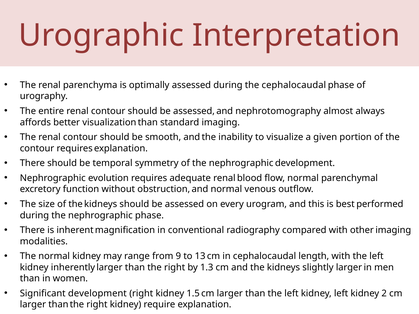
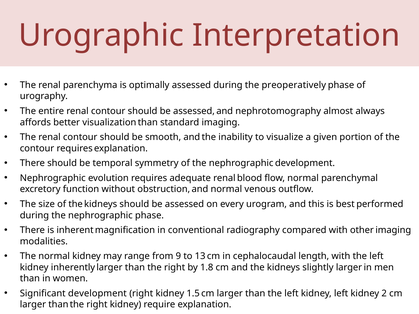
the cephalocaudal: cephalocaudal -> preoperatively (294, 85)
1.3: 1.3 -> 1.8 (207, 268)
